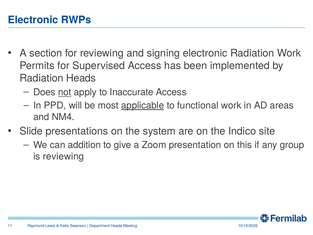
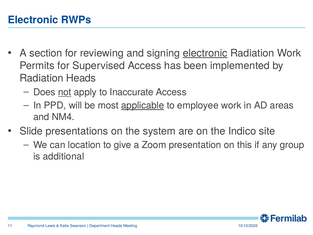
electronic underline: none -> present (205, 53)
functional: functional -> employee (198, 105)
addition: addition -> location (84, 145)
is reviewing: reviewing -> additional (63, 156)
